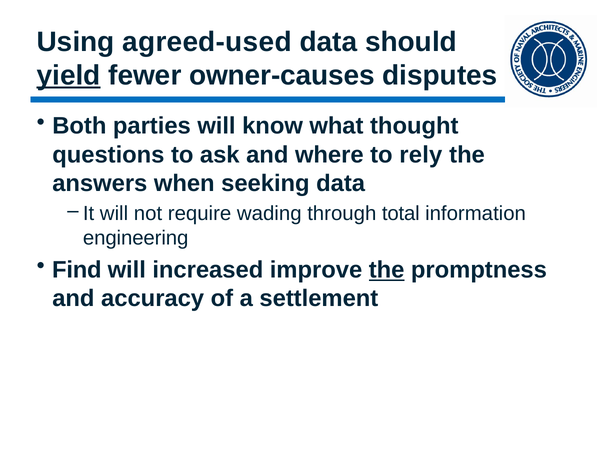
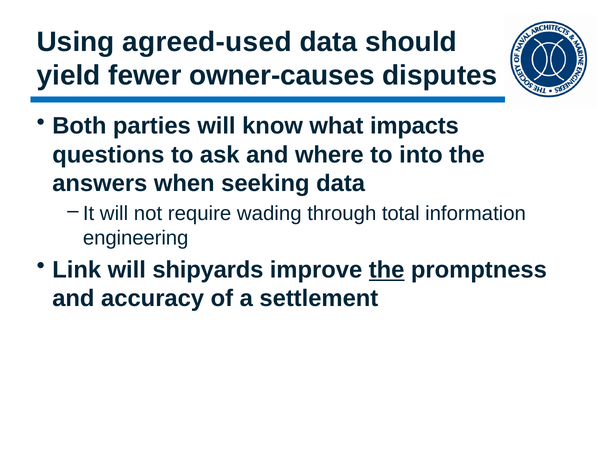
yield underline: present -> none (69, 75)
thought: thought -> impacts (414, 126)
rely: rely -> into (421, 155)
Find: Find -> Link (77, 270)
increased: increased -> shipyards (208, 270)
